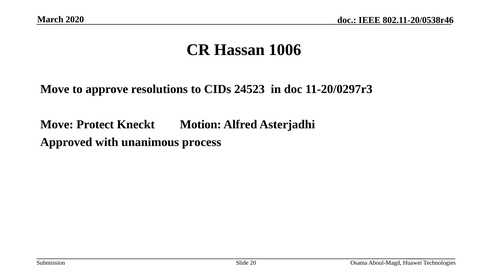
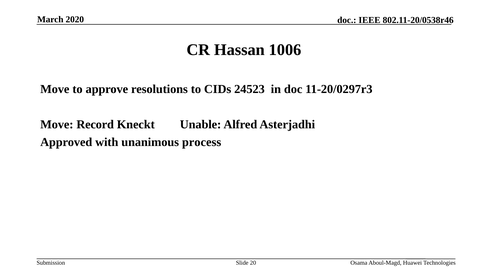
Protect: Protect -> Record (95, 125)
Motion: Motion -> Unable (201, 125)
